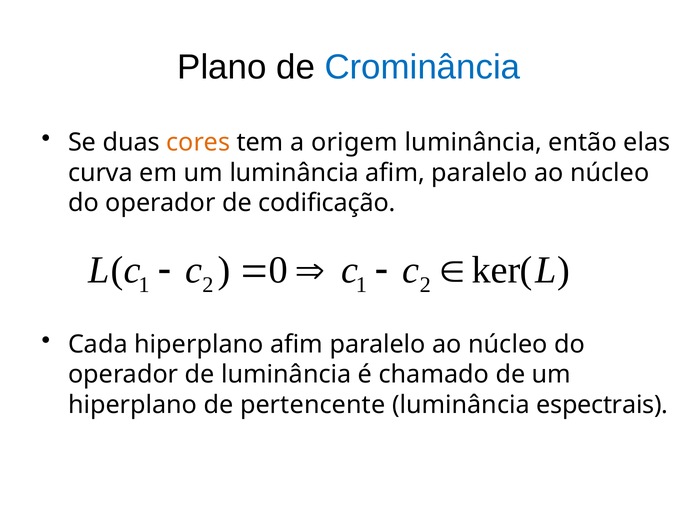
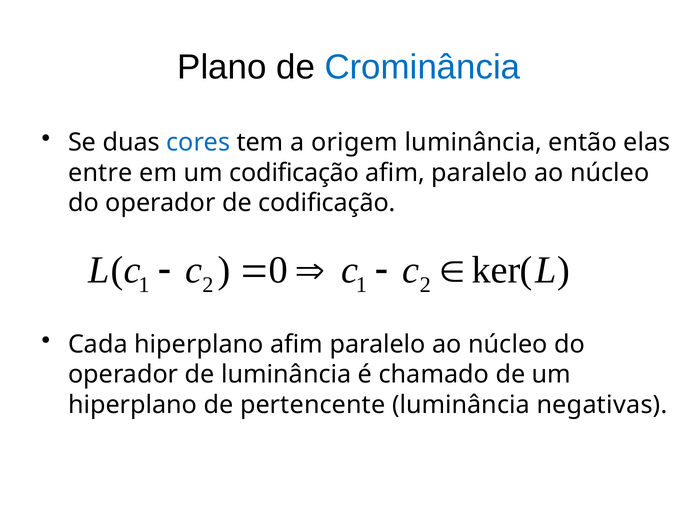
cores colour: orange -> blue (198, 143)
curva: curva -> entre (100, 173)
um luminância: luminância -> codificação (294, 173)
espectrais: espectrais -> negativas (602, 404)
